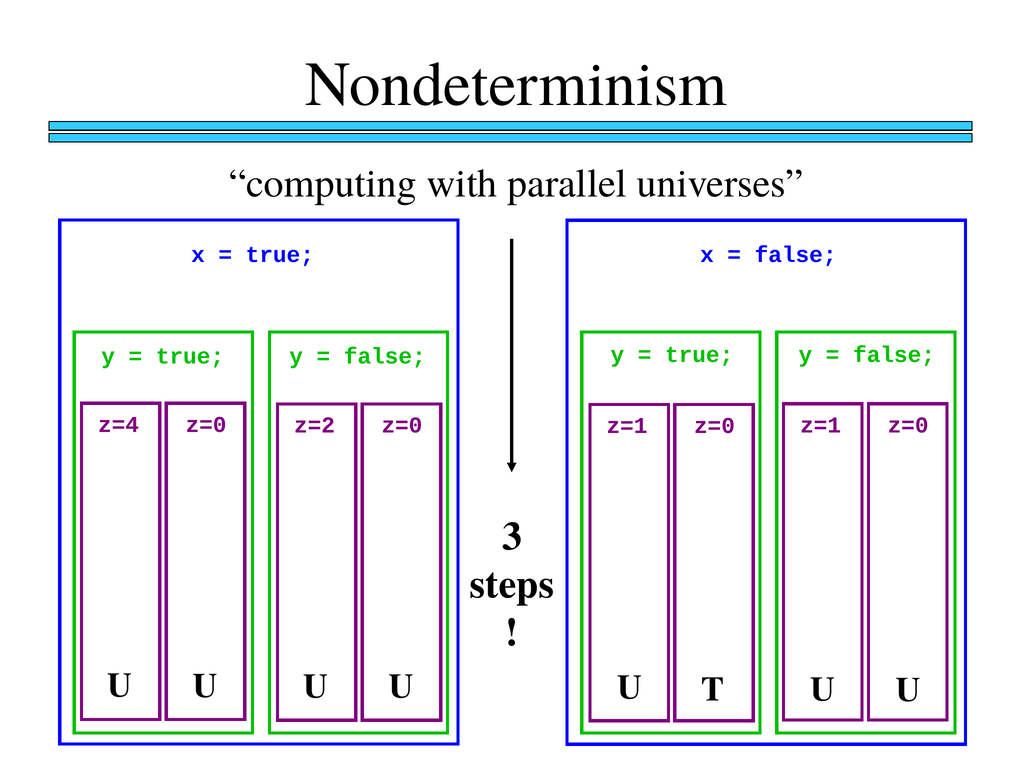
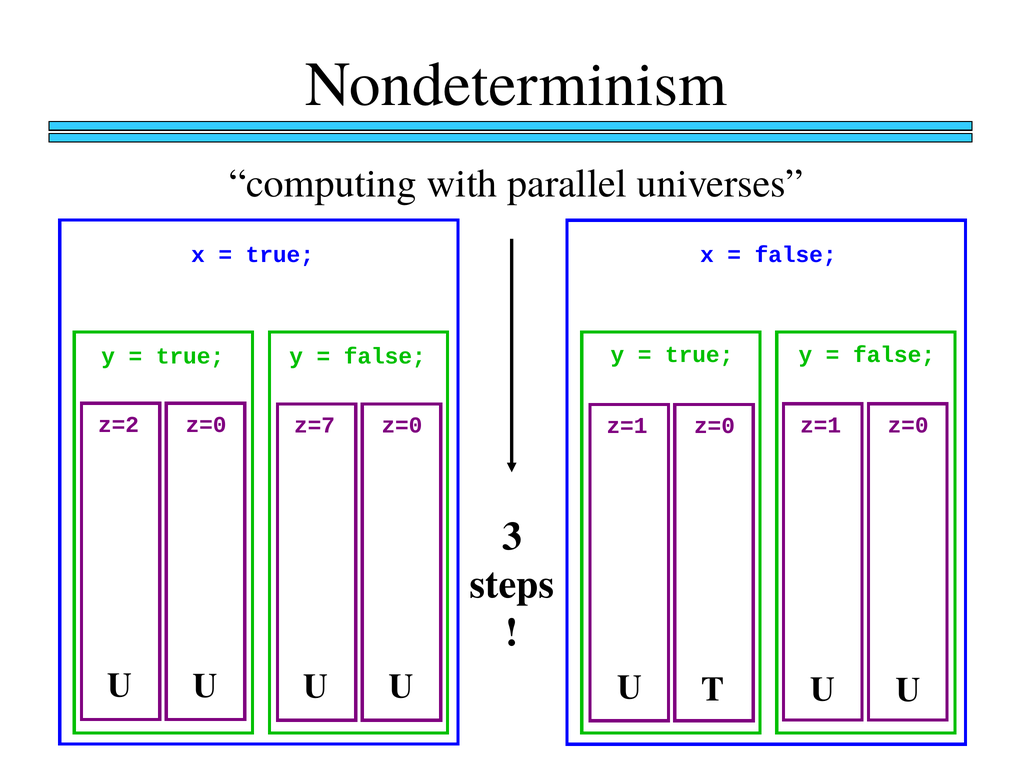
z=4: z=4 -> z=2 (119, 425)
z=2: z=2 -> z=7 (314, 425)
